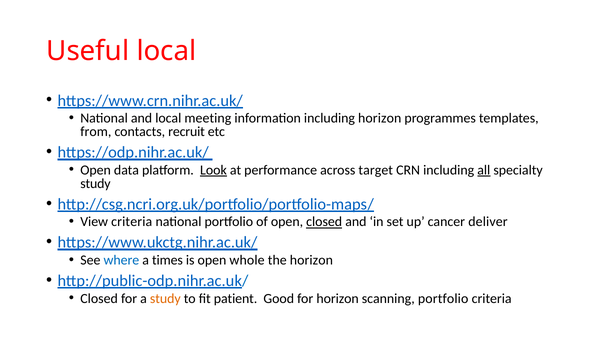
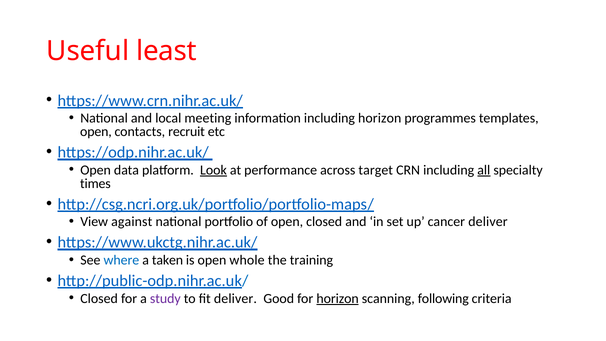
Useful local: local -> least (166, 51)
from: from -> open (96, 132)
study: study -> times (95, 184)
View criteria: criteria -> against (132, 222)
closed underline: present -> none (324, 222)
times: times -> taken (167, 260)
the horizon: horizon -> training (311, 260)
study colour: orange -> purple (165, 298)
fit patient: patient -> deliver (235, 298)
horizon underline: none -> present (338, 298)
scanning portfolio: portfolio -> following (443, 298)
